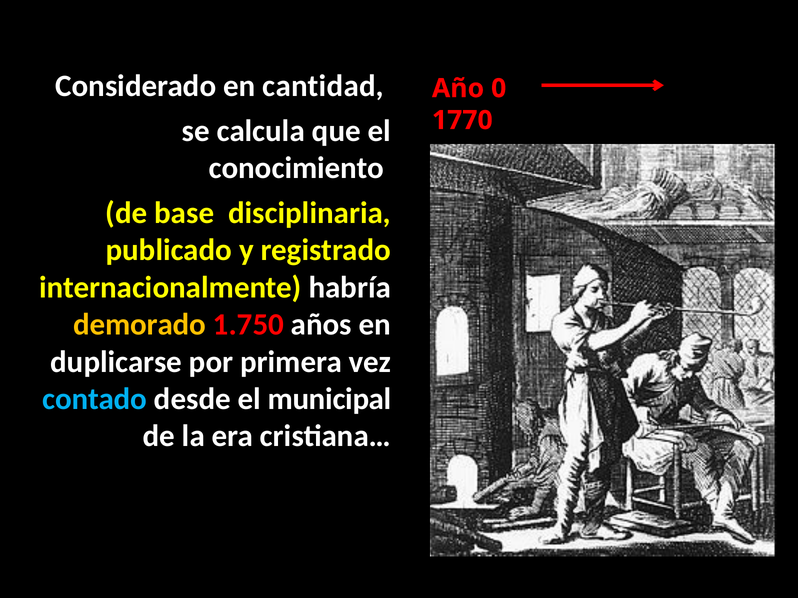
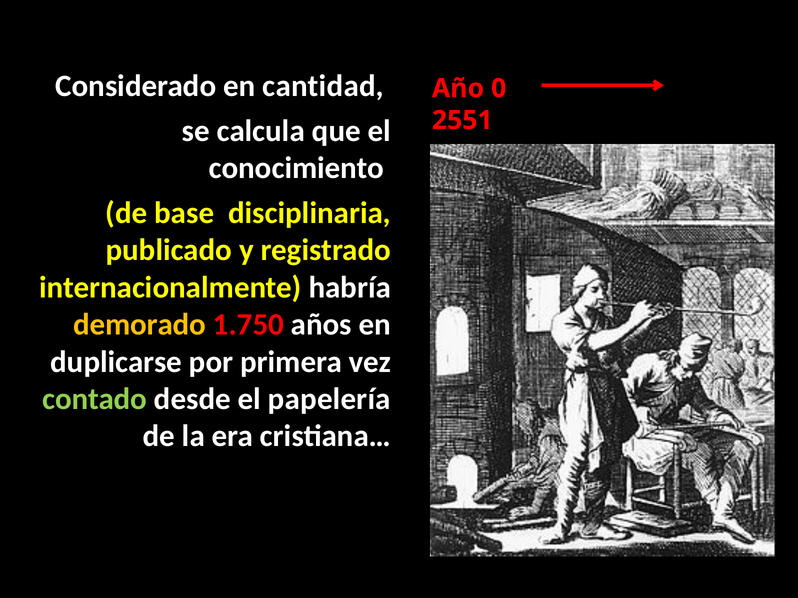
1770: 1770 -> 2551 (462, 120)
contado colour: light blue -> light green (95, 399)
municipal: municipal -> papelería (329, 399)
